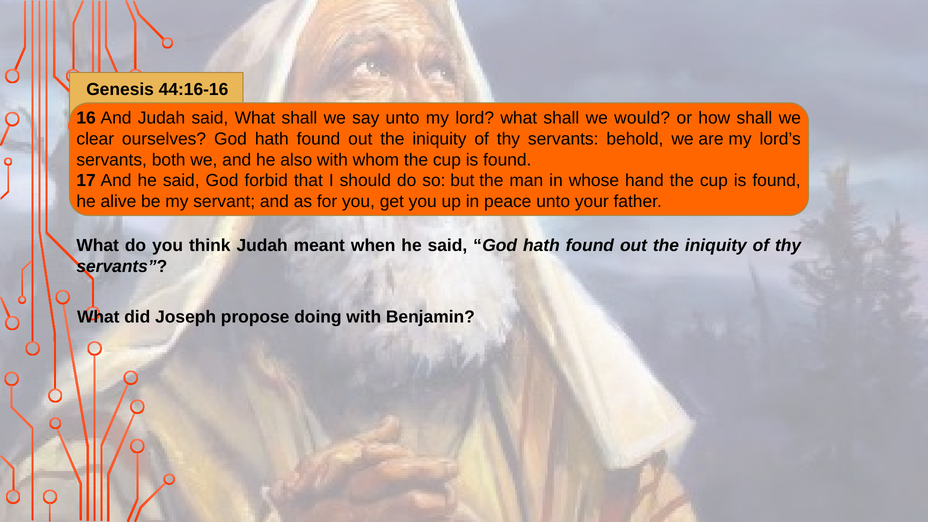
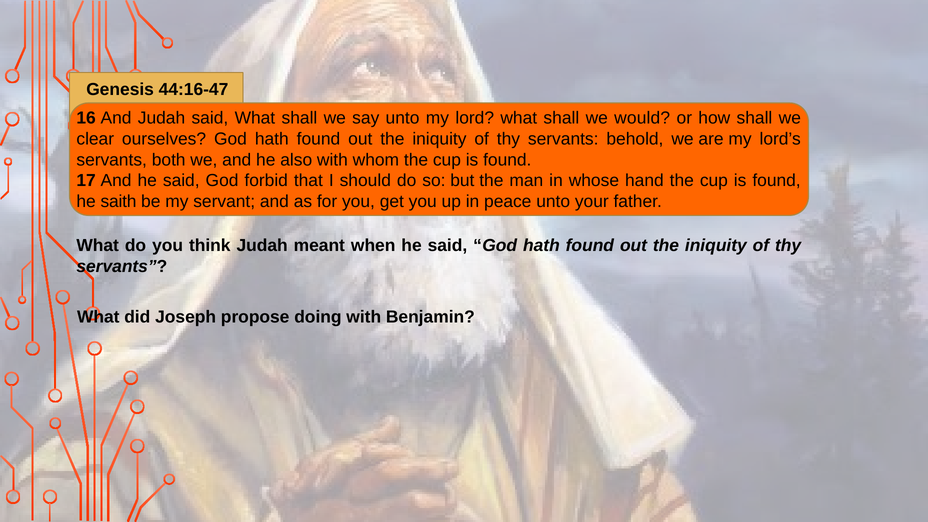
44:16-16: 44:16-16 -> 44:16-47 (194, 90)
alive: alive -> saith (119, 202)
